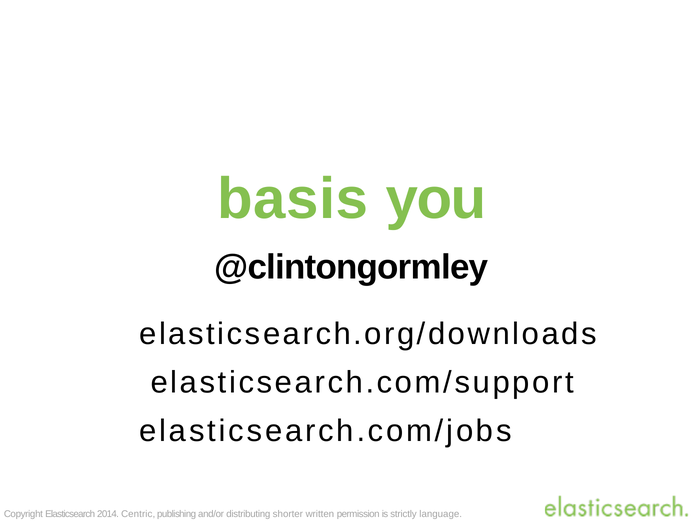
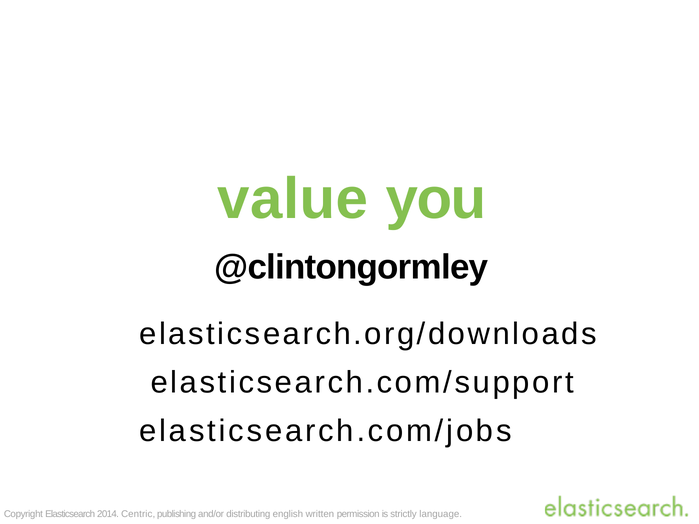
basis: basis -> value (293, 199)
shorter: shorter -> english (288, 514)
